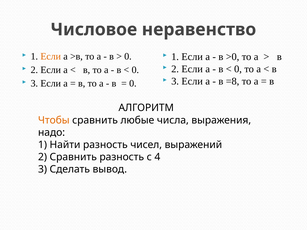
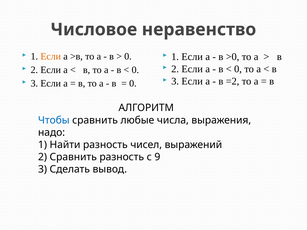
=8: =8 -> =2 (233, 81)
Чтобы colour: orange -> blue (54, 120)
4: 4 -> 9 (157, 157)
